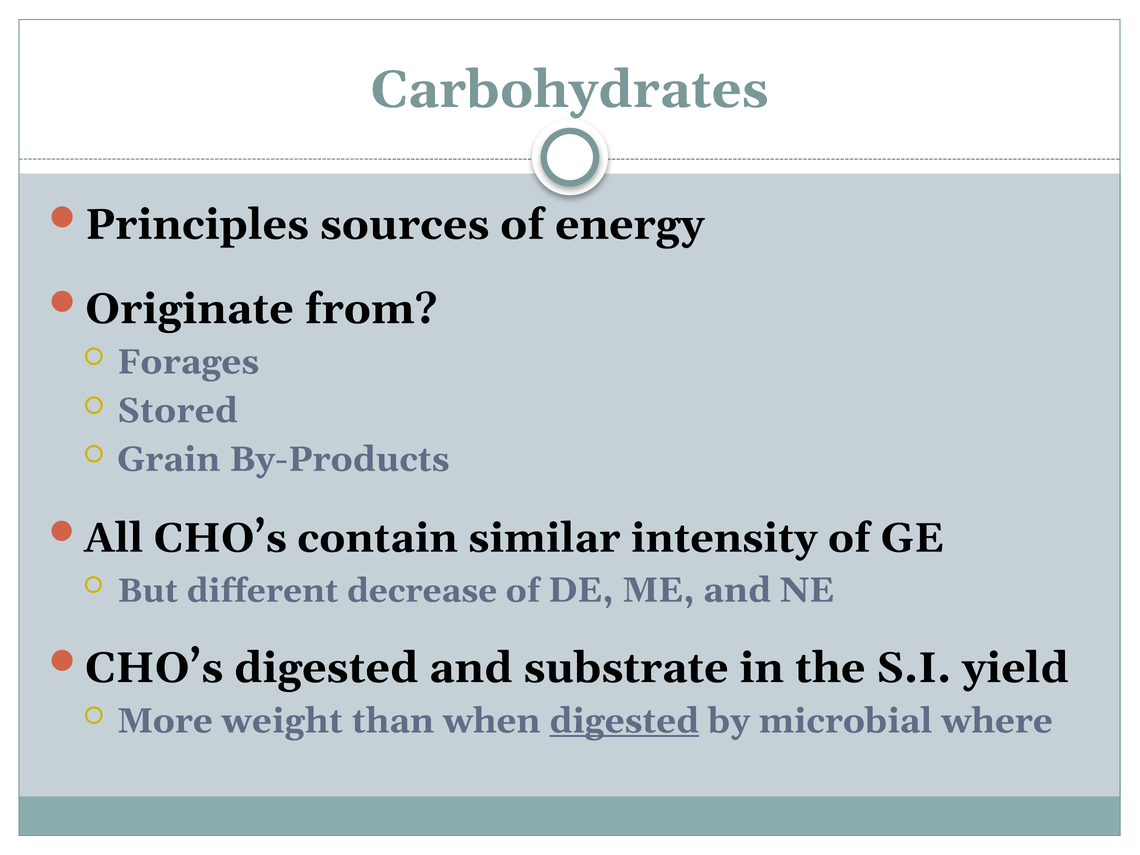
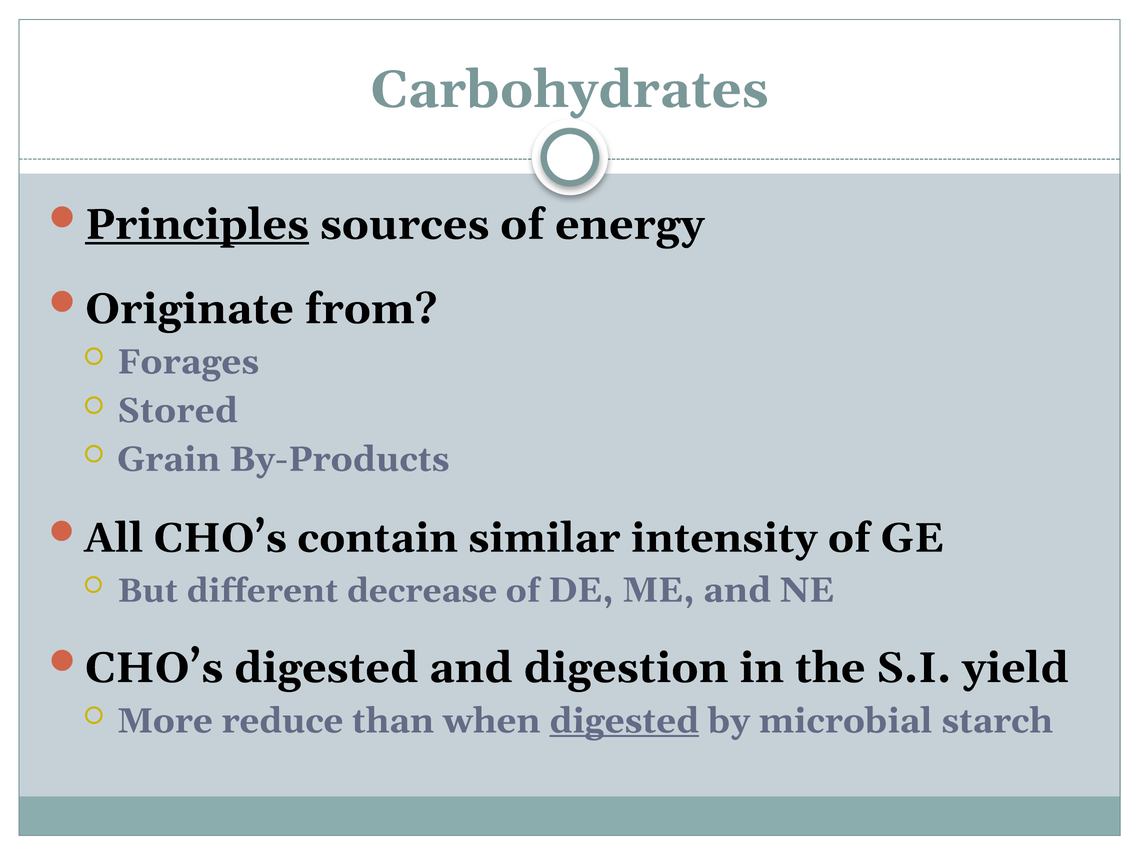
Principles underline: none -> present (197, 225)
substrate: substrate -> digestion (626, 668)
weight: weight -> reduce (282, 721)
where: where -> starch (997, 721)
